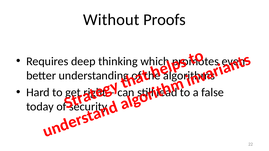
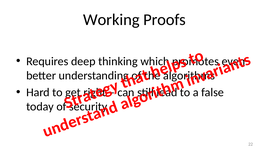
Without: Without -> Working (111, 20)
